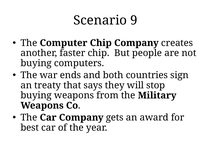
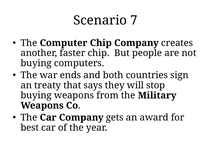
9: 9 -> 7 (134, 20)
